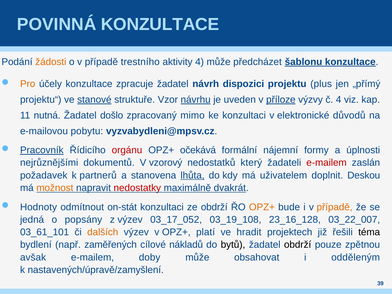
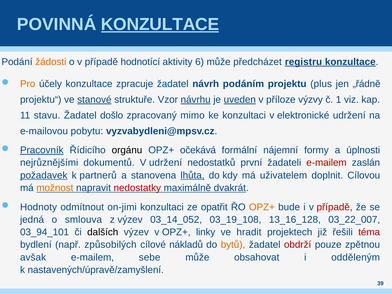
KONZULTACE underline: none -> present (160, 24)
trestního: trestního -> hodnotící (140, 62)
aktivity 4: 4 -> 6 (200, 62)
šablonu: šablonu -> registru (303, 62)
dispozici: dispozici -> podáním (243, 84)
„přímý: „přímý -> „řádně (367, 84)
uveden underline: none -> present (240, 100)
příloze underline: present -> none (281, 100)
č 4: 4 -> 1 (339, 100)
nutná: nutná -> stavu (47, 115)
elektronické důvodů: důvodů -> udržení (349, 115)
orgánu colour: red -> black (127, 150)
V vzorový: vzorový -> udržení (166, 163)
který: který -> první (251, 163)
požadavek underline: none -> present (44, 175)
Deskou: Deskou -> Cílovou (364, 175)
on-stát: on-stát -> on-jimi (122, 207)
ze obdrží: obdrží -> opatřit (214, 207)
případě colour: orange -> red (335, 207)
popsány: popsány -> smlouva (83, 220)
03_17_052: 03_17_052 -> 03_14_052 (176, 220)
23_16_128: 23_16_128 -> 13_16_128 (295, 220)
03_61_101: 03_61_101 -> 03_94_101 (45, 232)
dalších colour: orange -> black (103, 232)
platí: platí -> linky (206, 232)
téma colour: black -> red (369, 232)
zaměřených: zaměřených -> způsobilých (110, 245)
bytů colour: black -> orange (233, 245)
obdrží colour: black -> red (298, 245)
doby: doby -> sebe (150, 257)
